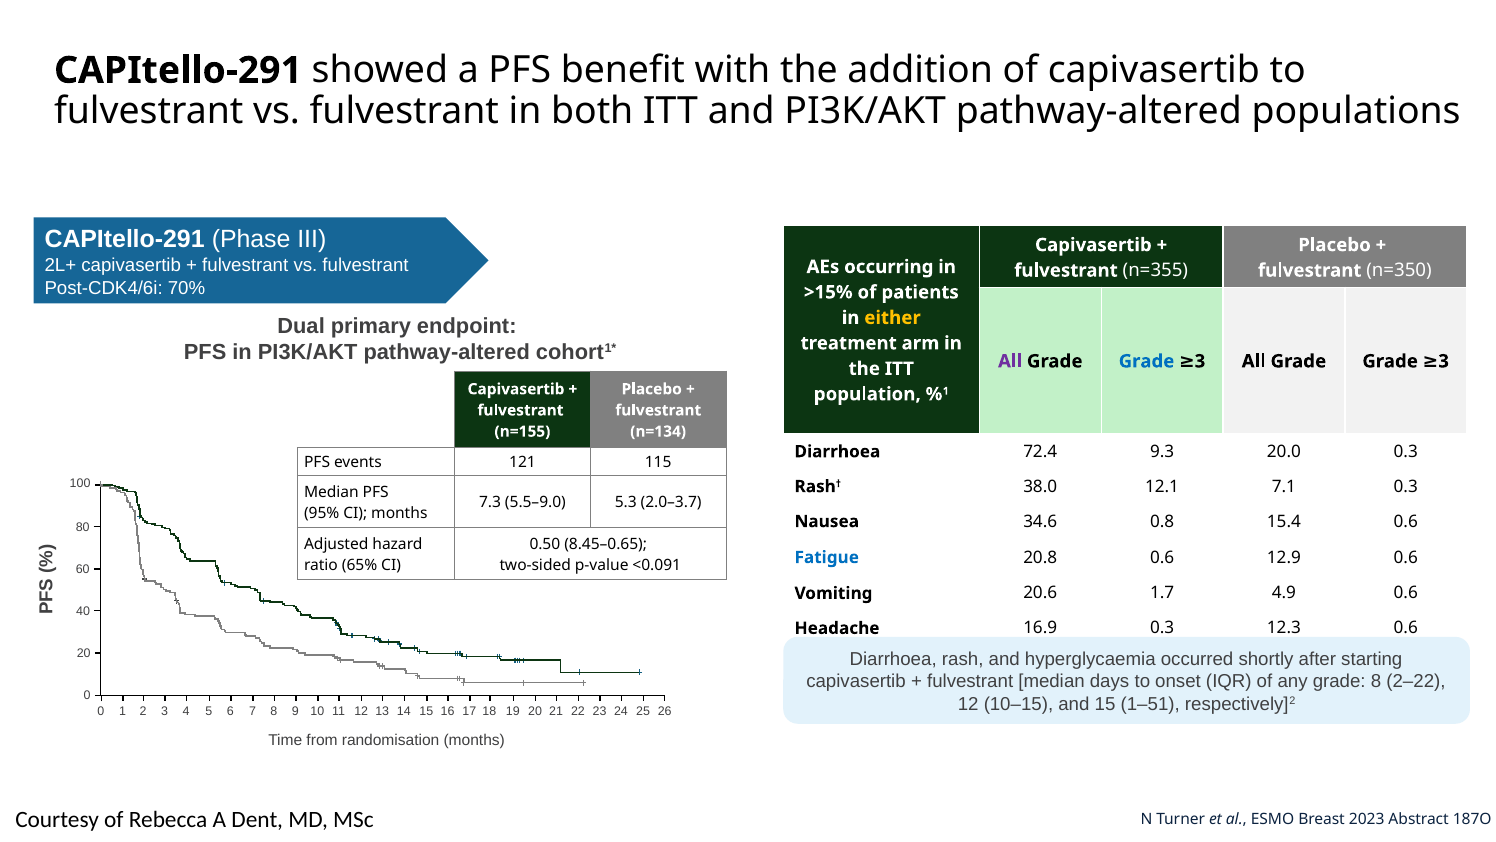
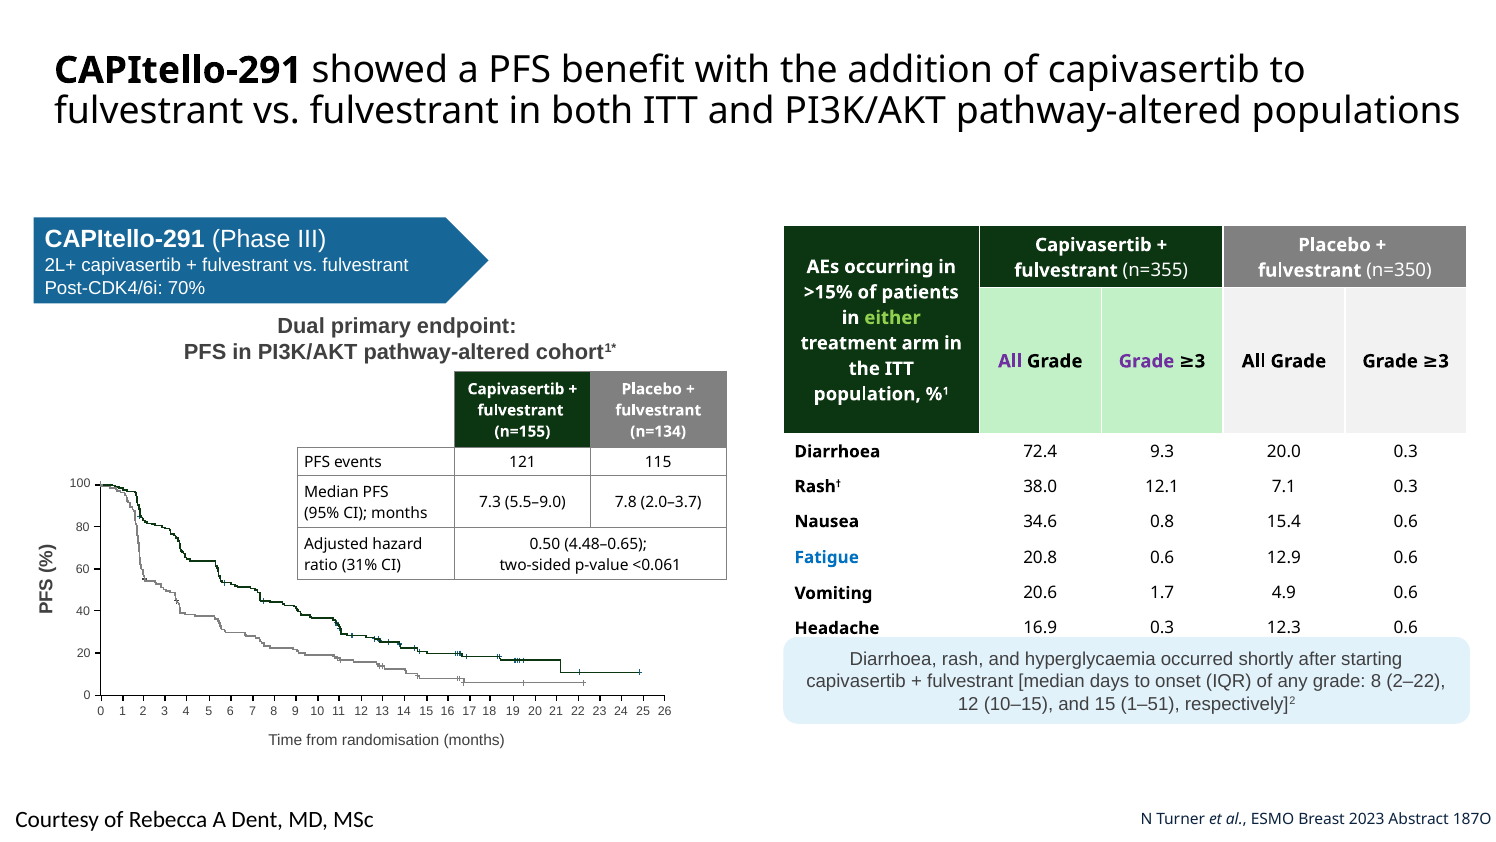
either colour: yellow -> light green (892, 318)
Grade colour: blue -> purple (1146, 361)
5.3: 5.3 -> 7.8 (626, 502)
8.45–0.65: 8.45–0.65 -> 4.48–0.65 (606, 544)
65%: 65% -> 31% (360, 565)
<0.091: <0.091 -> <0.061 (657, 565)
